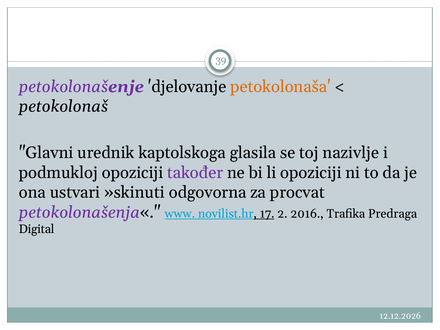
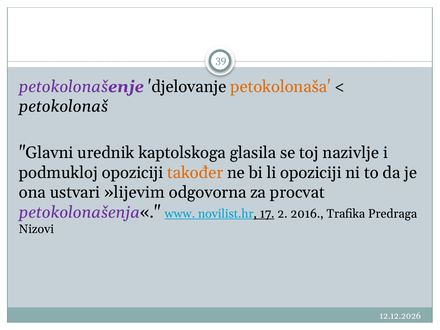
također colour: purple -> orange (195, 173)
»skinuti: »skinuti -> »lijevim (134, 192)
Digital: Digital -> Nizovi (36, 229)
